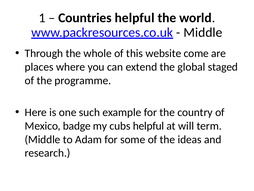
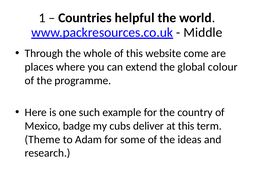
staged: staged -> colour (223, 67)
cubs helpful: helpful -> deliver (148, 126)
at will: will -> this (186, 126)
Middle: Middle -> Theme (43, 139)
